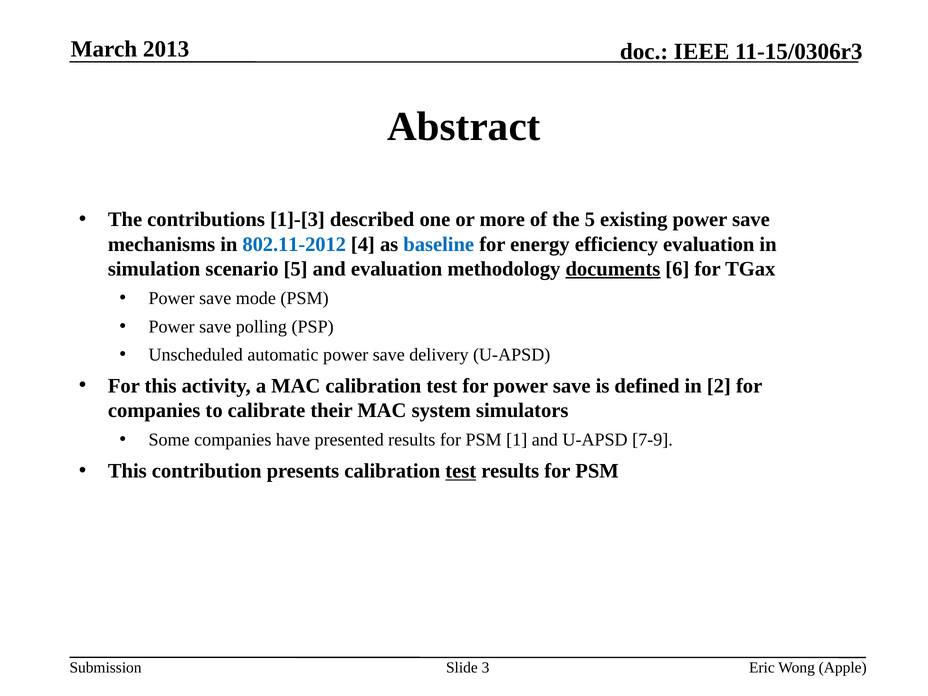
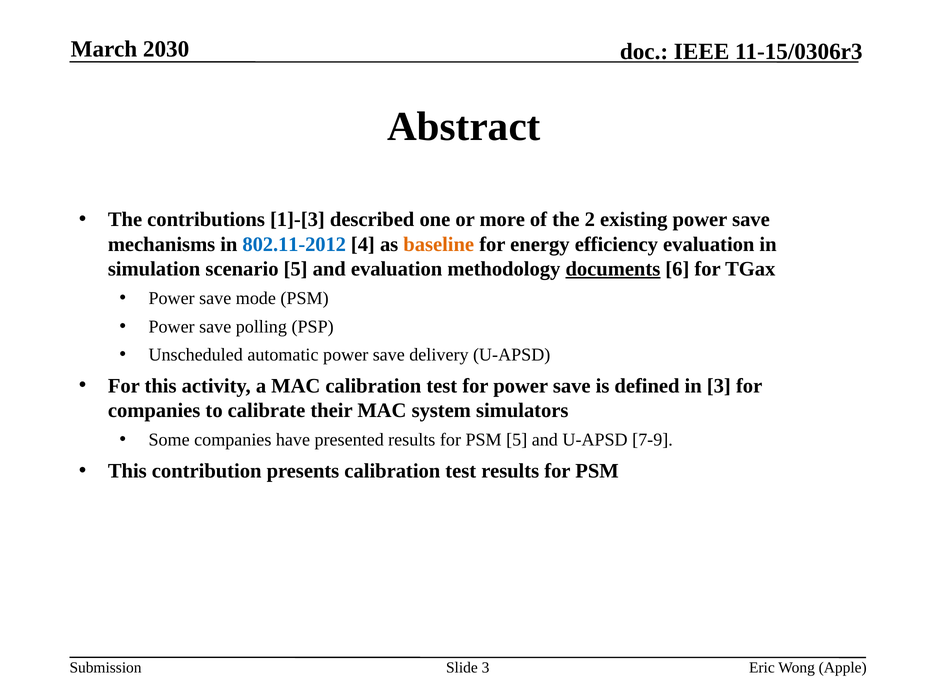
2013: 2013 -> 2030 (166, 49)
the 5: 5 -> 2 (590, 220)
baseline colour: blue -> orange (439, 244)
in 2: 2 -> 3 (719, 386)
PSM 1: 1 -> 5 (517, 440)
test underline: present -> none (461, 471)
